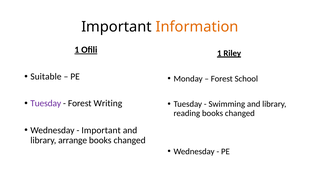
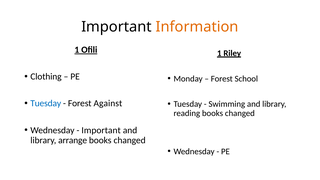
Suitable: Suitable -> Clothing (46, 77)
Tuesday colour: purple -> blue (46, 103)
Writing: Writing -> Against (108, 103)
